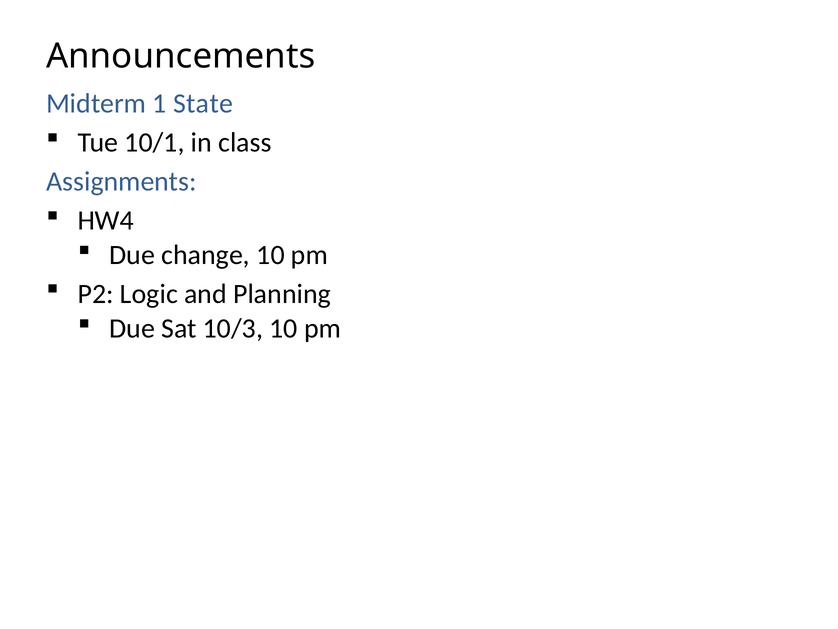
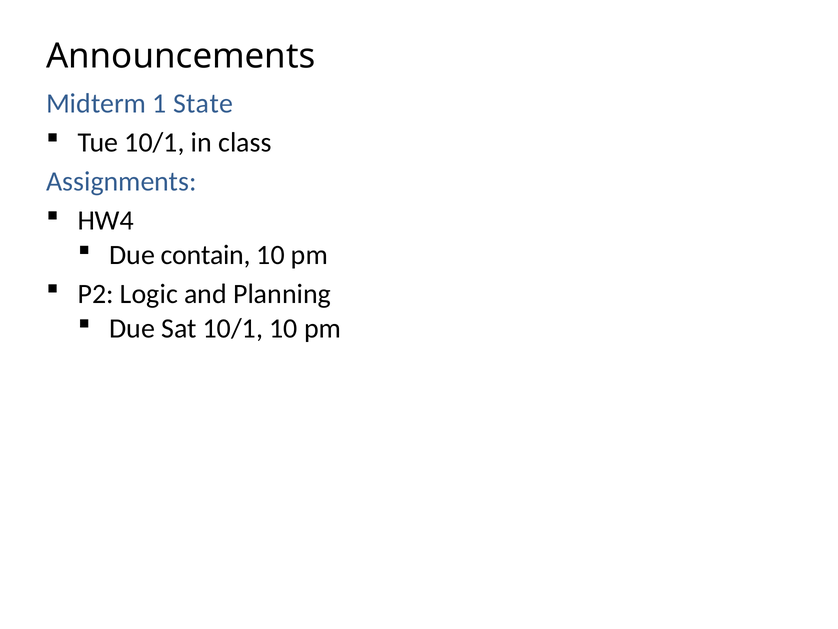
change: change -> contain (206, 255)
Sat 10/3: 10/3 -> 10/1 (233, 328)
